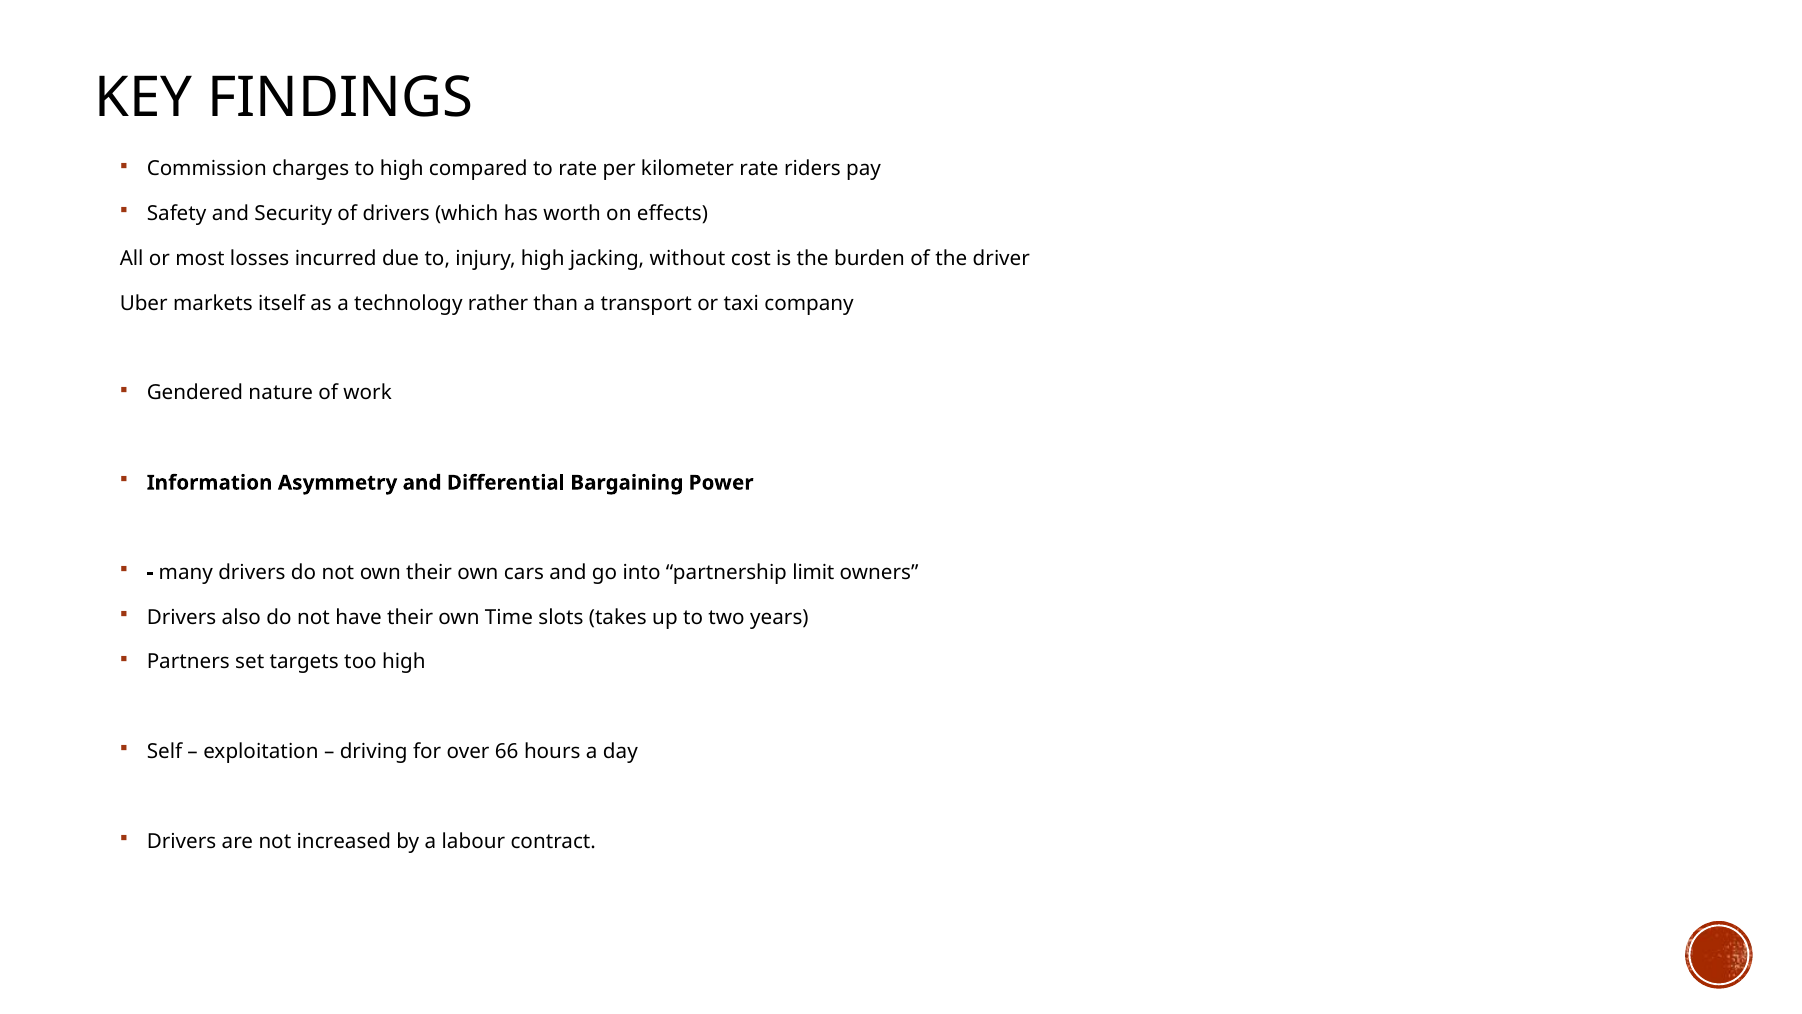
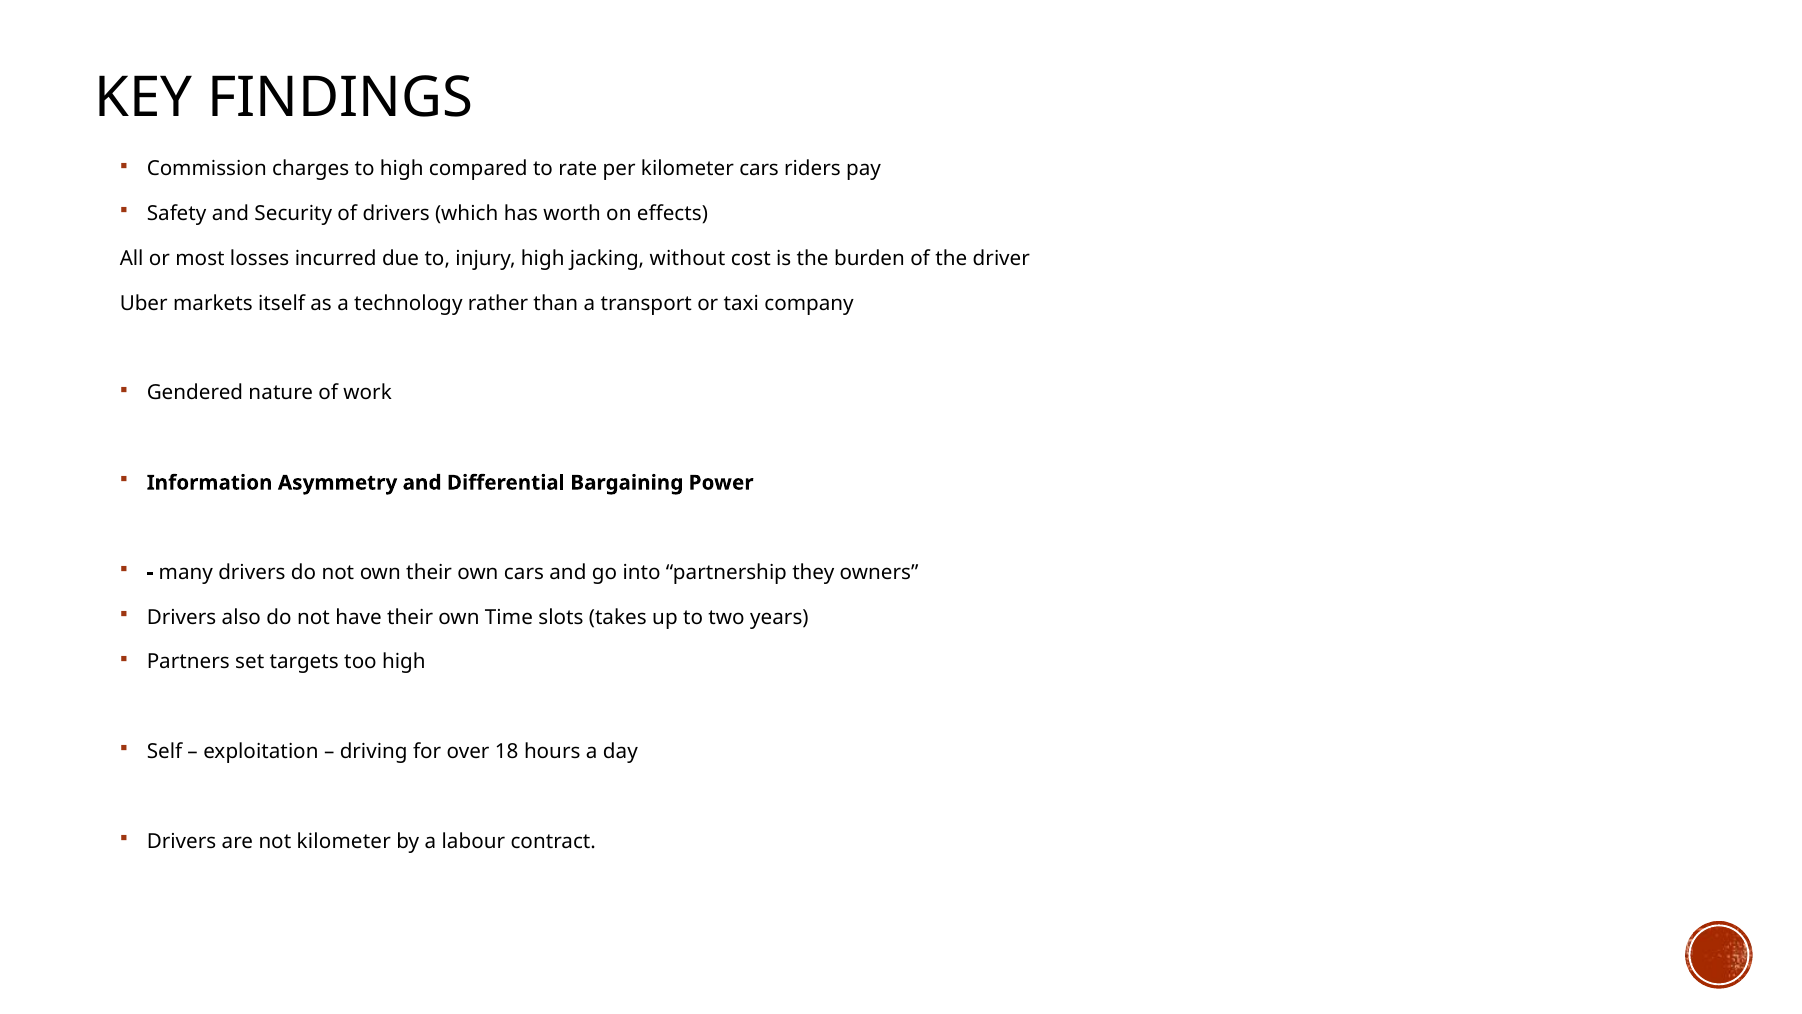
kilometer rate: rate -> cars (759, 169)
limit: limit -> they (813, 572)
66: 66 -> 18 (507, 751)
not increased: increased -> kilometer (344, 841)
